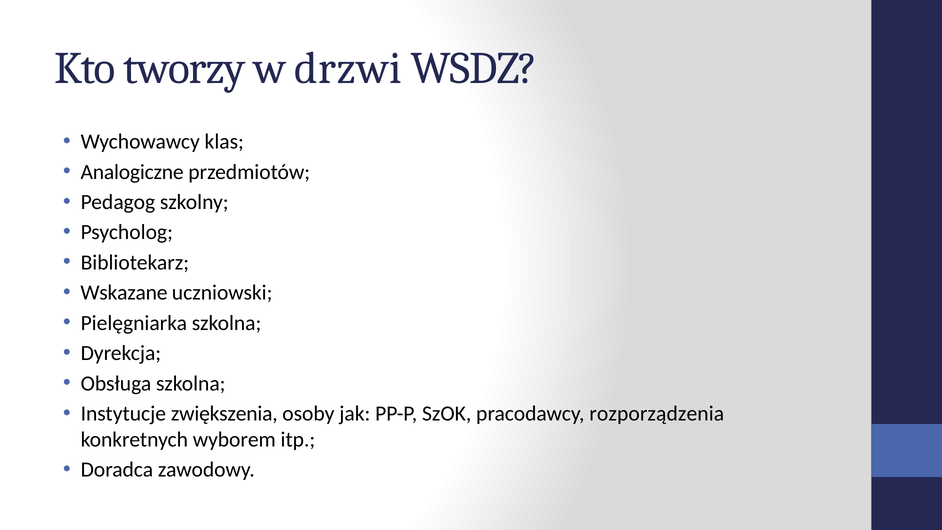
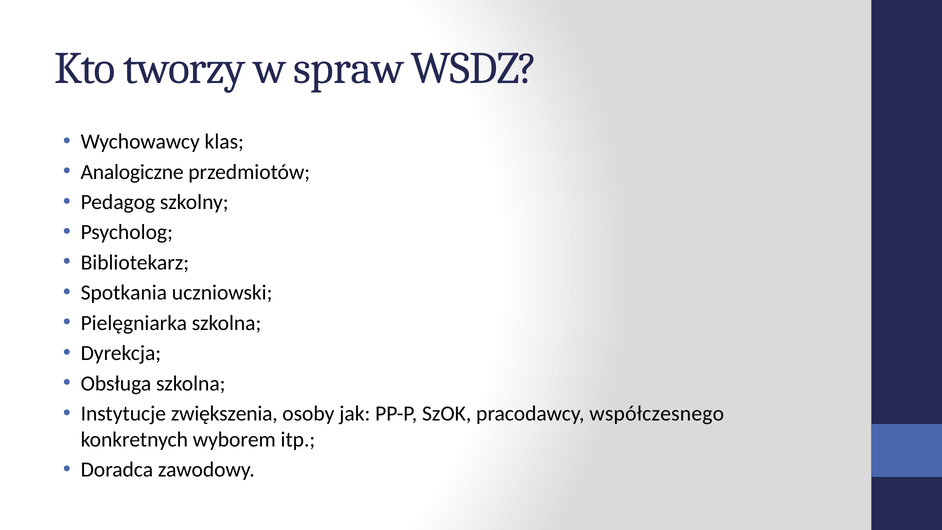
drzwi: drzwi -> spraw (349, 69)
Wskazane: Wskazane -> Spotkania (124, 293)
rozporządzenia: rozporządzenia -> współczesnego (657, 413)
